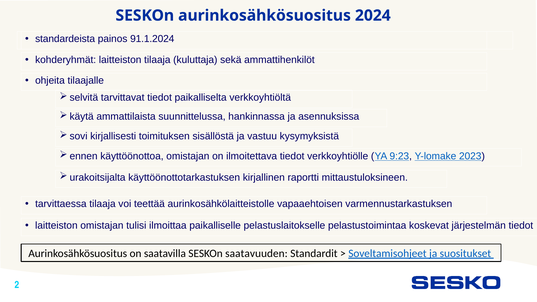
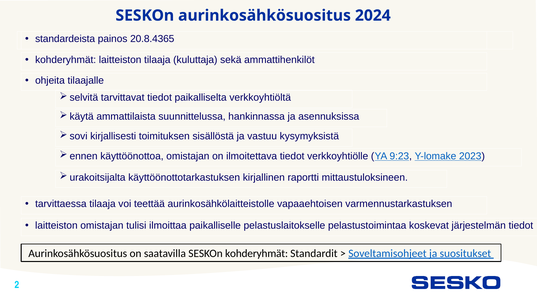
91.1.2024: 91.1.2024 -> 20.8.4365 (152, 39)
SESKOn saatavuuden: saatavuuden -> kohderyhmät (257, 253)
